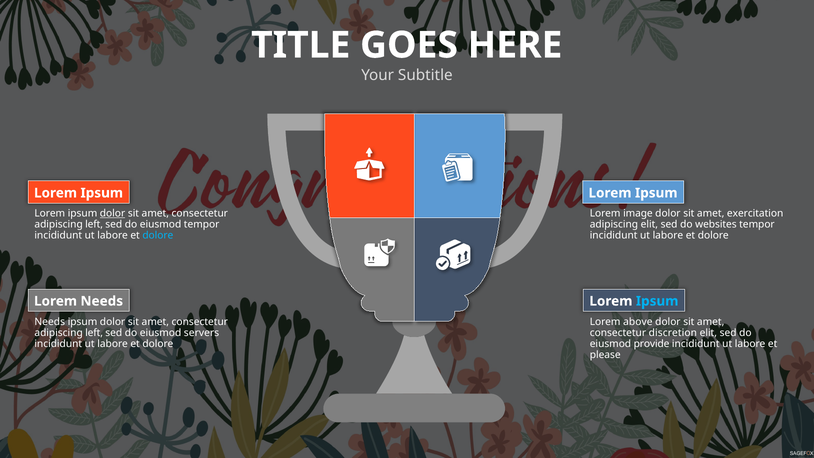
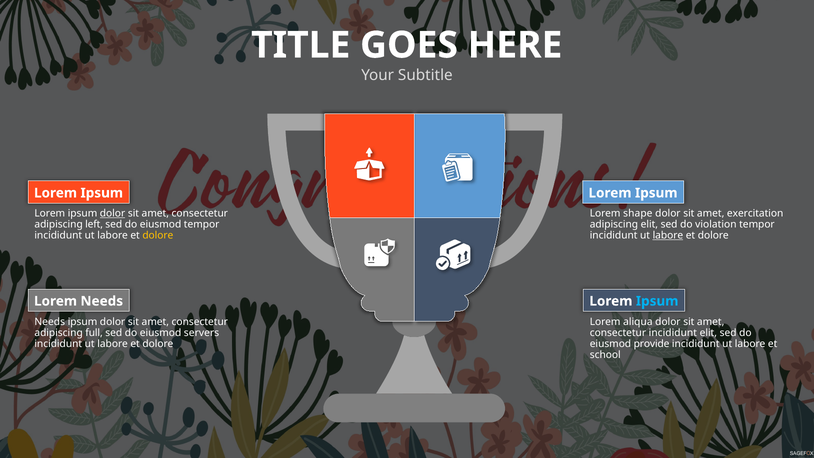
image: image -> shape (638, 213)
websites: websites -> violation (716, 224)
dolore colour: light blue -> yellow (158, 235)
labore underline: none -> present (668, 235)
above: above -> aliqua (638, 322)
left: left -> full (94, 333)
consectetur discretion: discretion -> incididunt (673, 333)
please: please -> school (605, 355)
